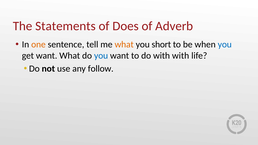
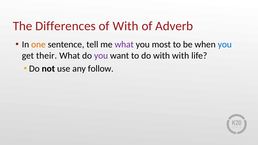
Statements: Statements -> Differences (66, 26)
of Does: Does -> With (126, 26)
what colour: orange -> purple (124, 44)
short: short -> most (161, 44)
get want: want -> their (47, 56)
you colour: blue -> purple (101, 56)
